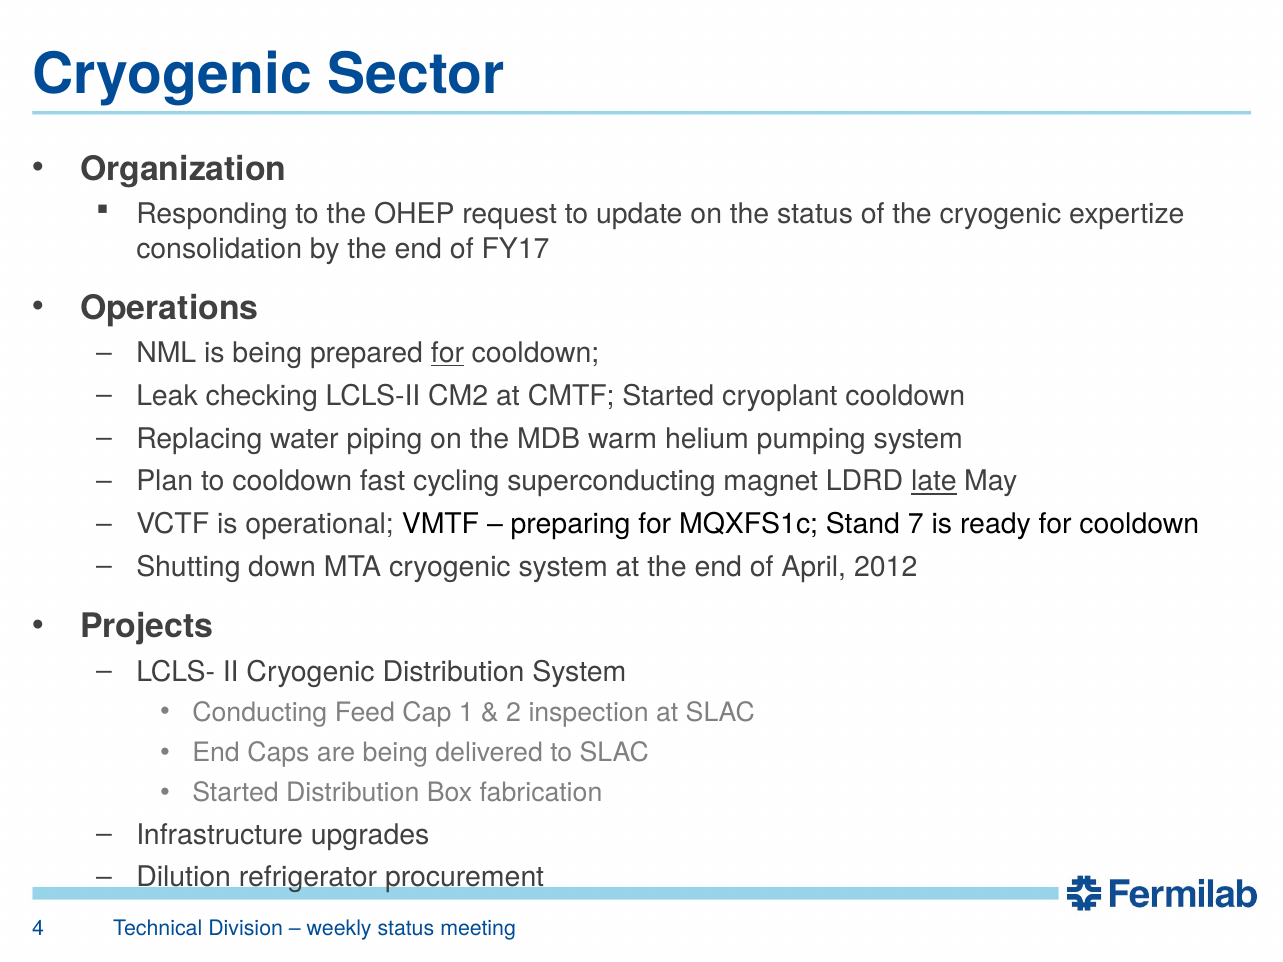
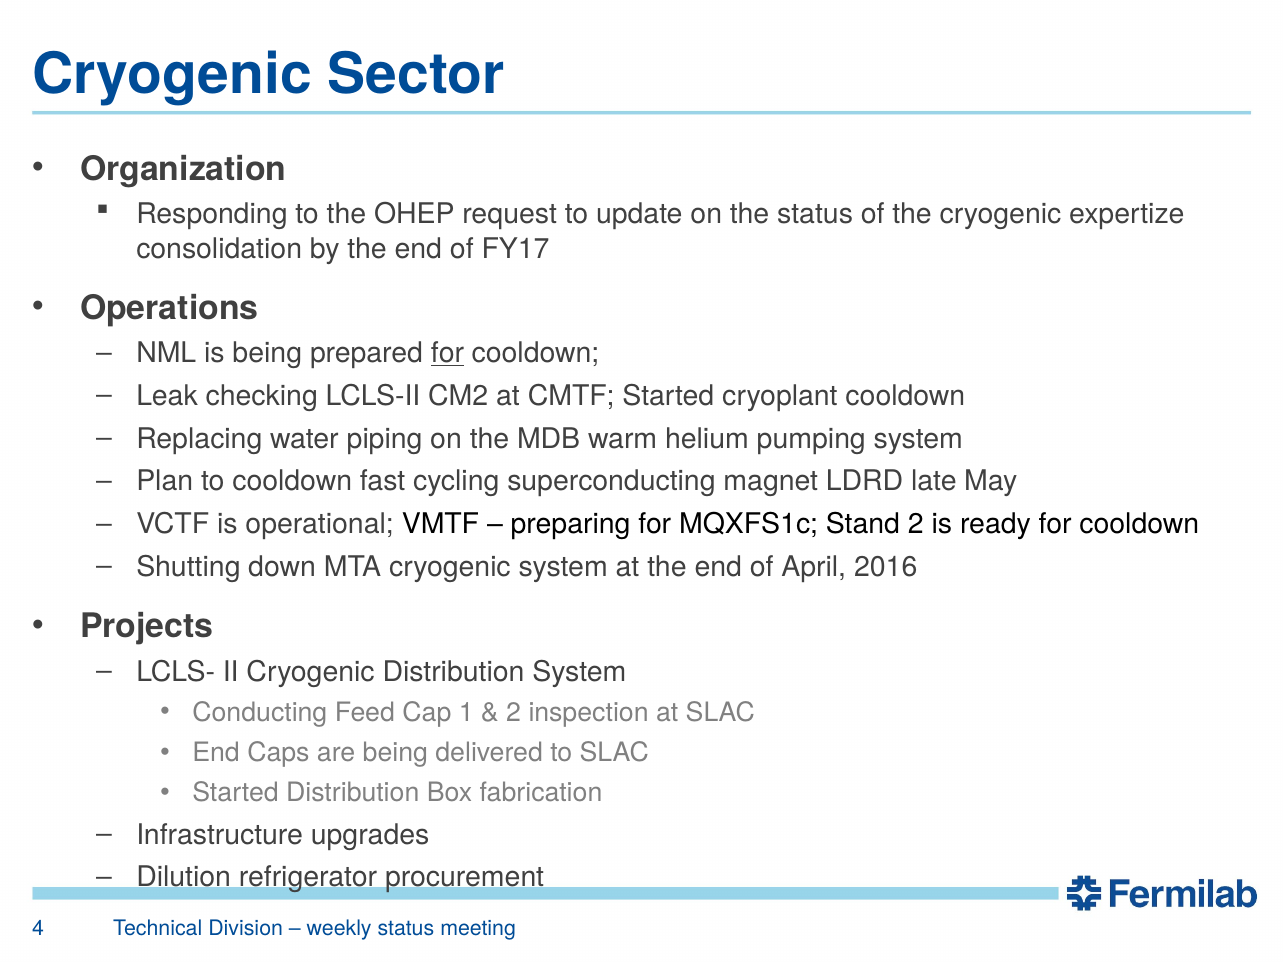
late underline: present -> none (934, 482)
Stand 7: 7 -> 2 (916, 524)
2012: 2012 -> 2016 (886, 567)
